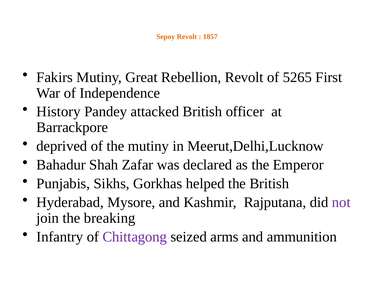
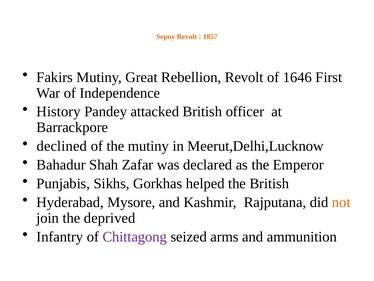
5265: 5265 -> 1646 (297, 77)
deprived: deprived -> declined (62, 146)
not colour: purple -> orange (341, 202)
breaking: breaking -> deprived (110, 218)
